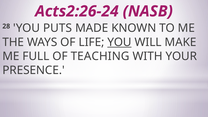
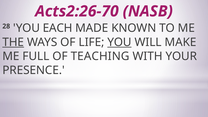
Acts2:26-24: Acts2:26-24 -> Acts2:26-70 (77, 11)
PUTS: PUTS -> EACH (58, 28)
THE underline: none -> present (13, 42)
